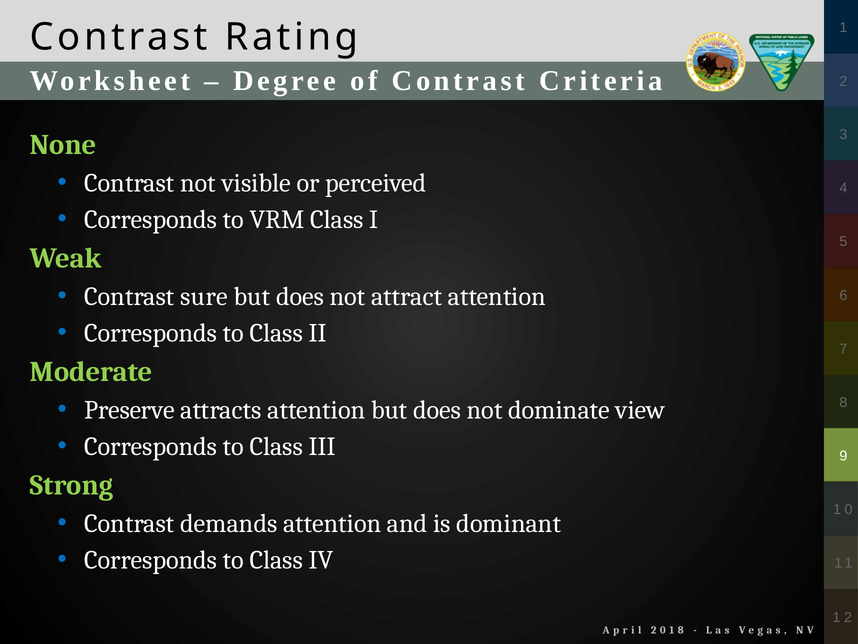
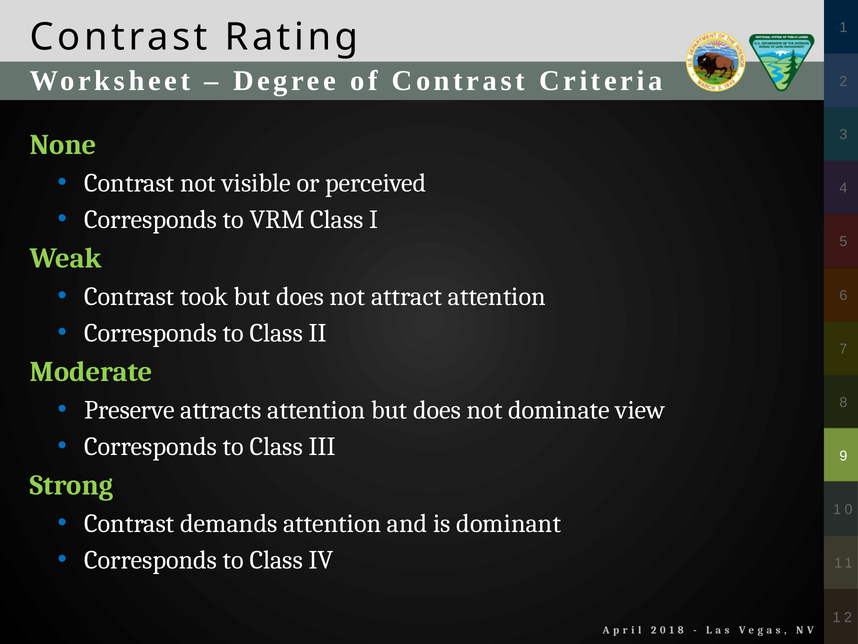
sure: sure -> took (204, 296)
